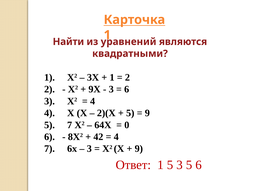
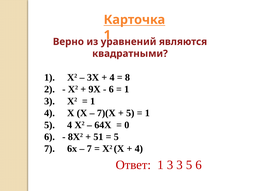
Найти: Найти -> Верно (68, 42)
1: 1 -> 4 (112, 77)
2: 2 -> 8 (127, 77)
3: 3 -> 6 (111, 89)
6: 6 -> 1 (127, 89)
4: 4 -> 1 (93, 101)
2)(Х: 2)(Х -> 7)(Х (106, 113)
9: 9 -> 1 (147, 113)
5 7: 7 -> 4 (70, 125)
42: 42 -> 51 (98, 136)
4: 4 -> 5 (116, 136)
3: 3 -> 7 (89, 148)
9: 9 -> 4 (139, 148)
Ответ 1 5: 5 -> 3 (170, 165)
